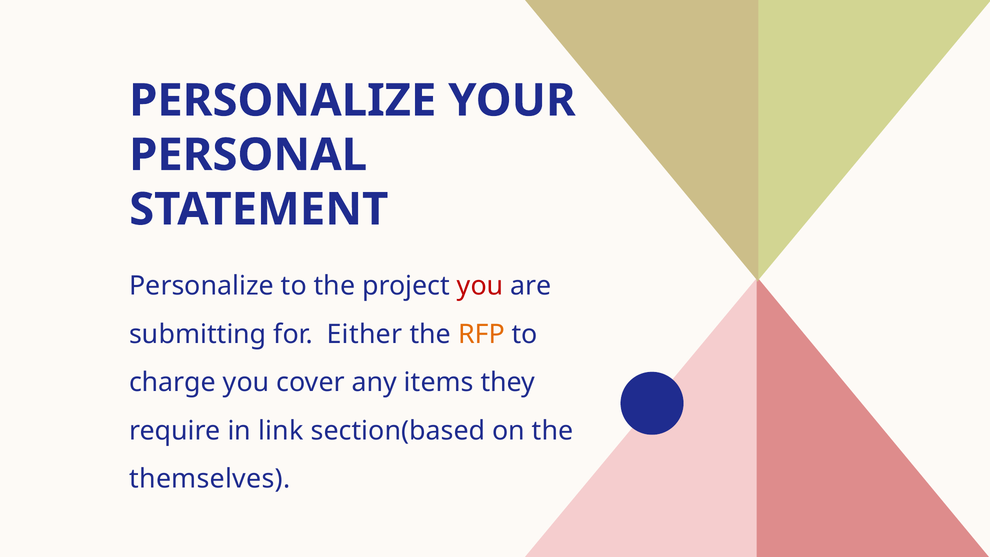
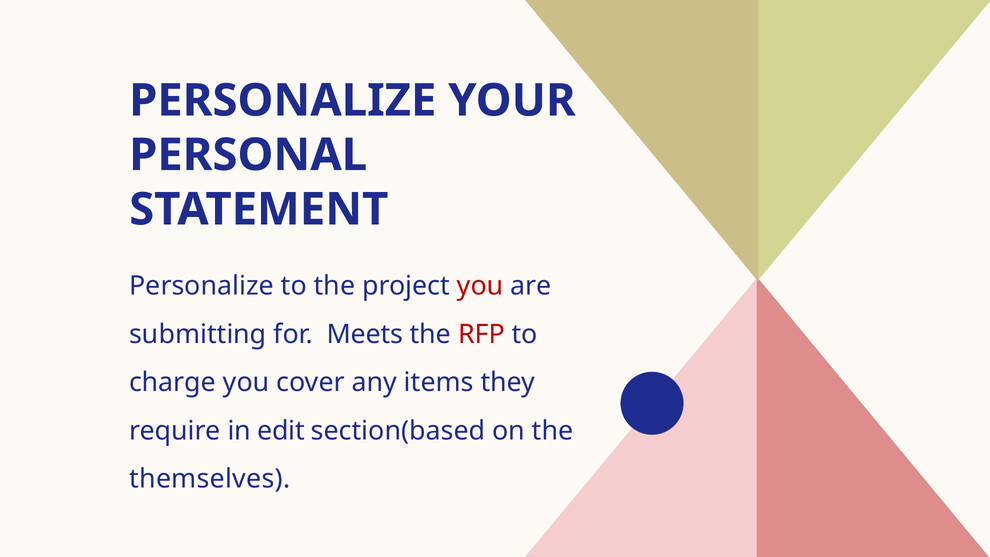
Either: Either -> Meets (365, 334)
RFP colour: orange -> red (481, 334)
link: link -> edit (281, 431)
